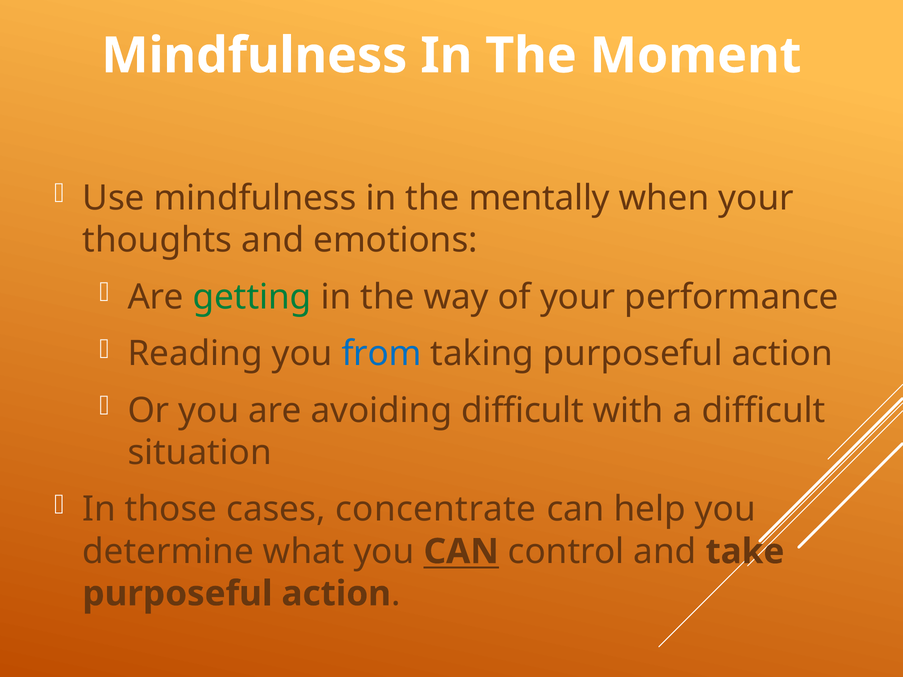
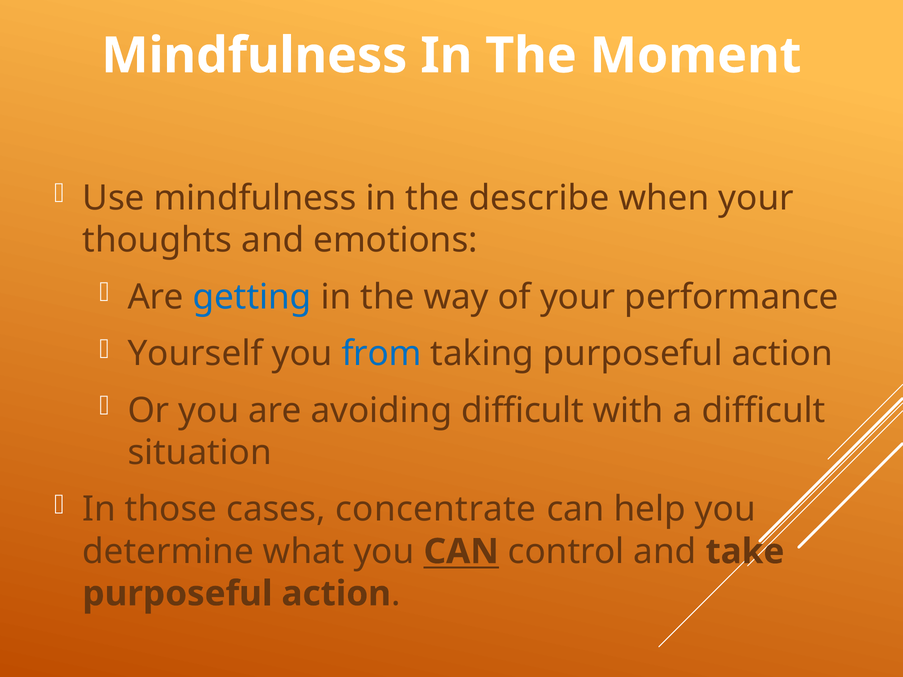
mentally: mentally -> describe (539, 198)
getting colour: green -> blue (252, 297)
Reading: Reading -> Yourself (195, 354)
